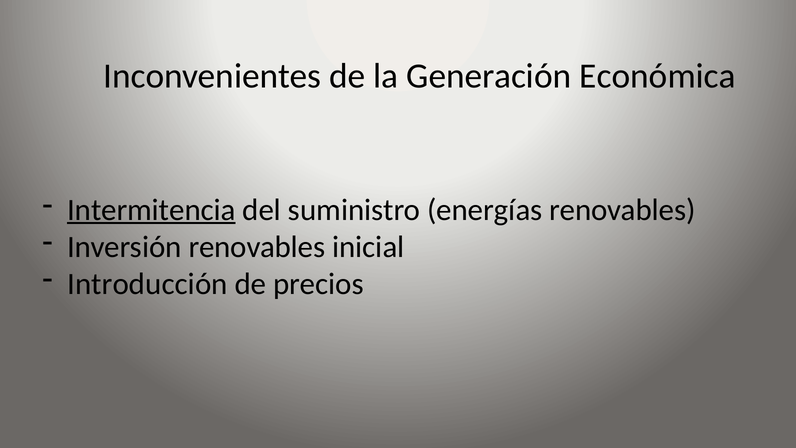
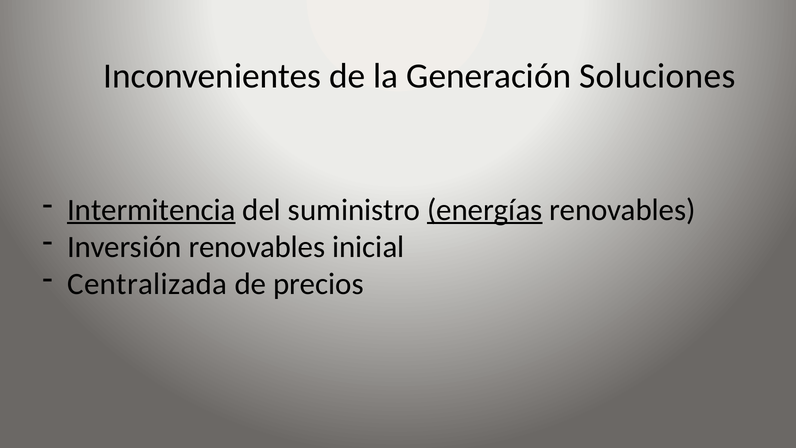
Económica: Económica -> Soluciones (657, 76)
energías underline: none -> present (485, 210)
Introducción: Introducción -> Centralizada (147, 284)
